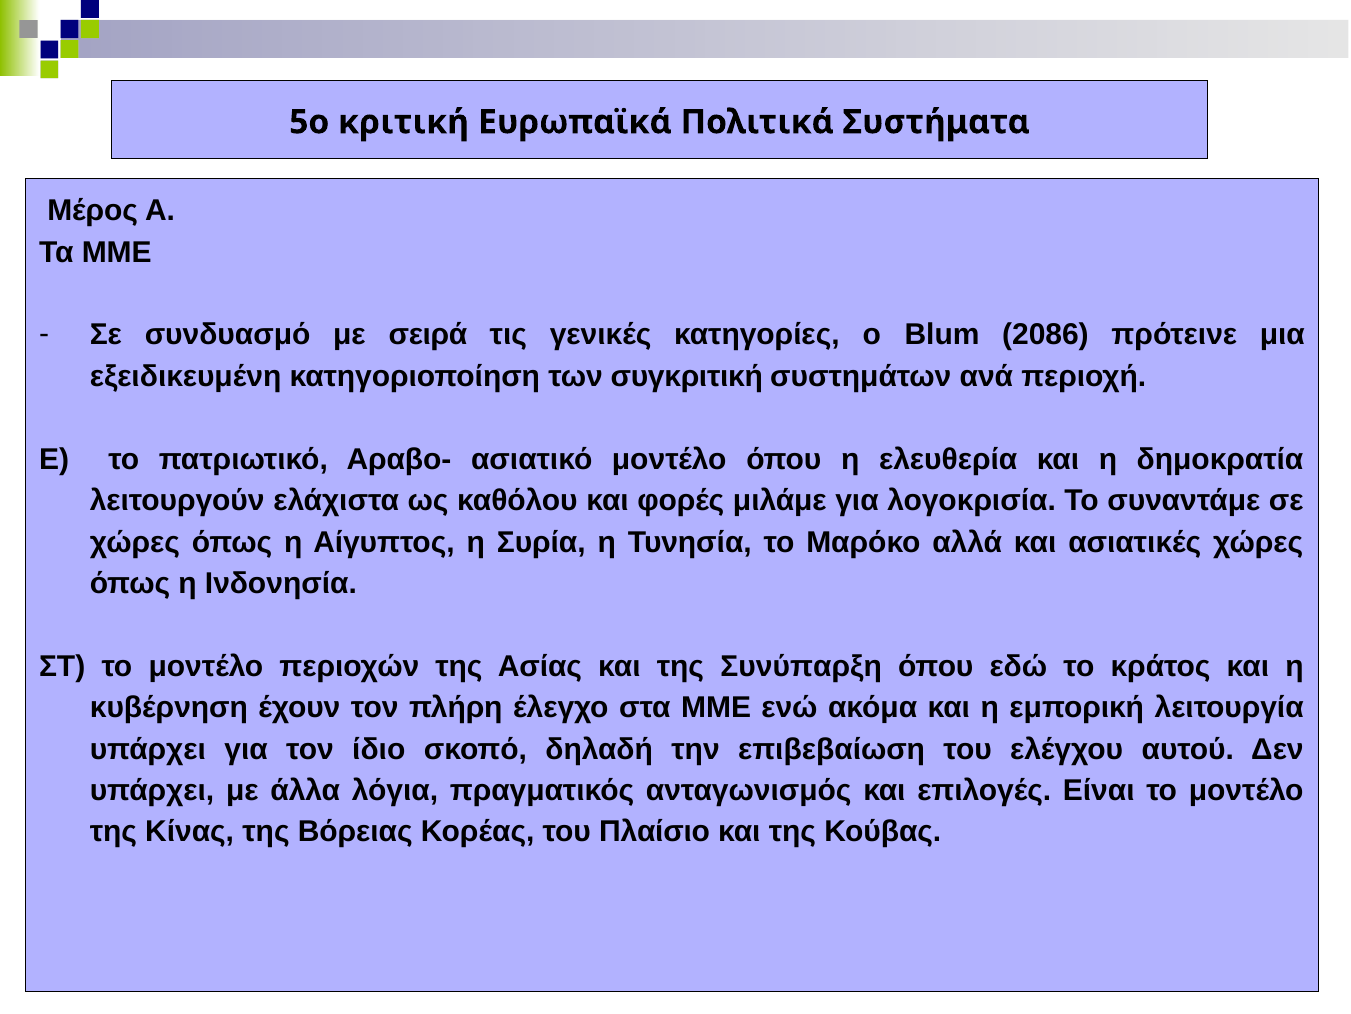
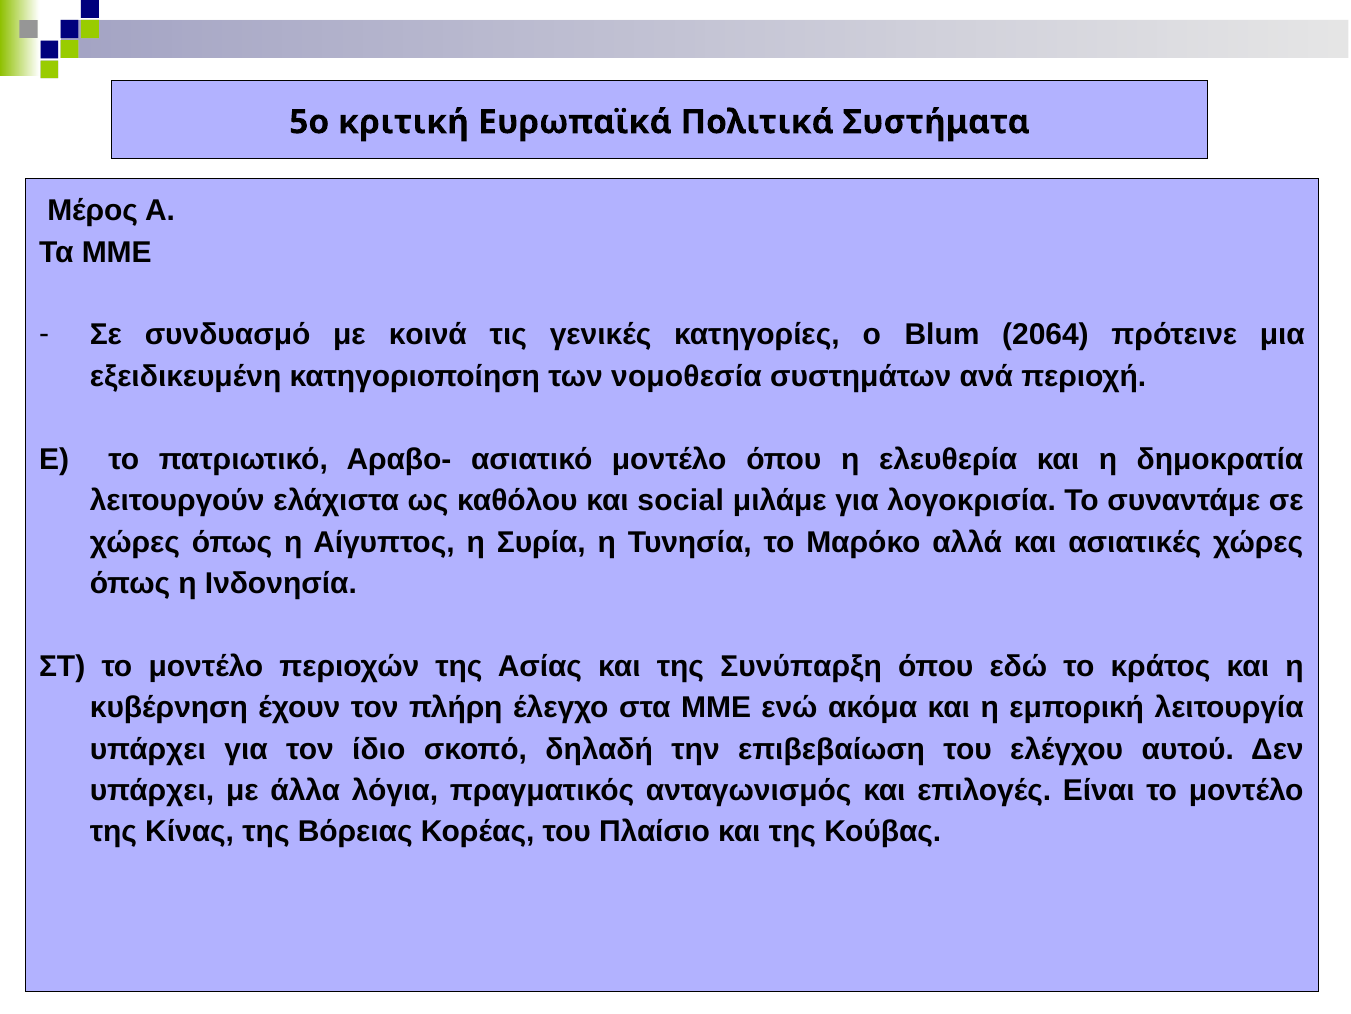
σειρά: σειρά -> κοινά (428, 335)
2086: 2086 -> 2064 (1045, 335)
συγκριτική: συγκριτική -> νομοθεσία (686, 376)
φορές: φορές -> social (681, 500)
